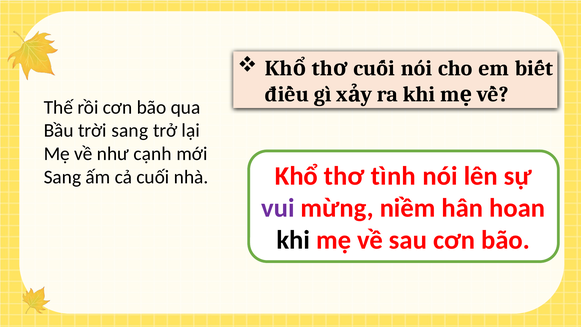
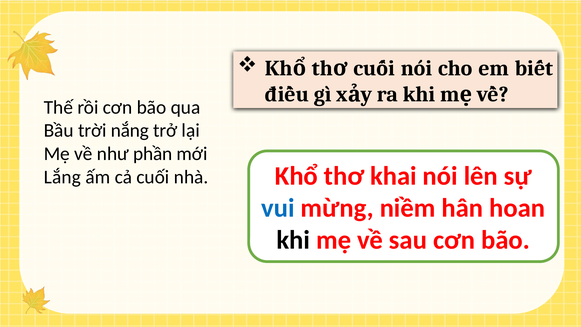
trời sang: sang -> nắng (130, 130)
cạnh: cạnh -> phần (153, 154)
tình: tình -> khai (393, 176)
Sang: Sang -> Lắng (62, 177)
vui colour: purple -> blue (278, 208)
